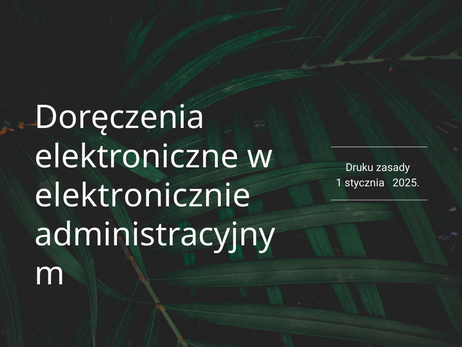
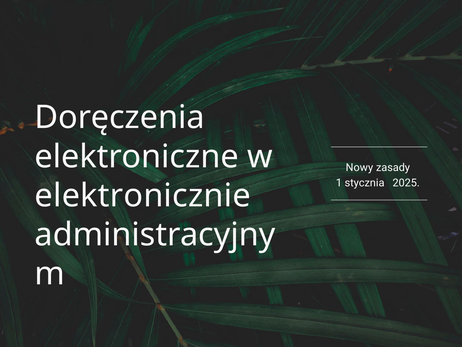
Druku: Druku -> Nowy (359, 167)
